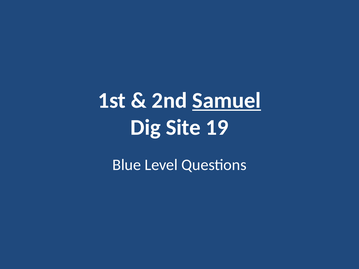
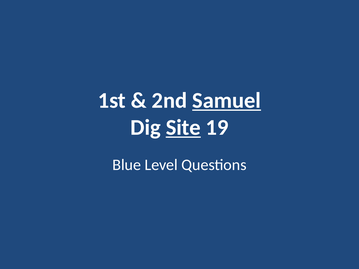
Site underline: none -> present (183, 128)
